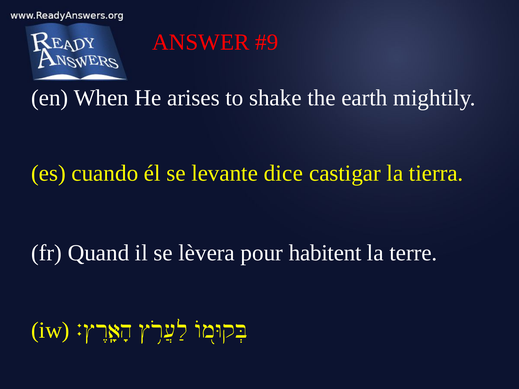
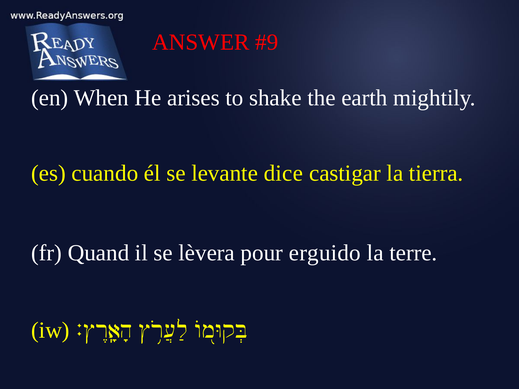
habitent: habitent -> erguido (325, 253)
